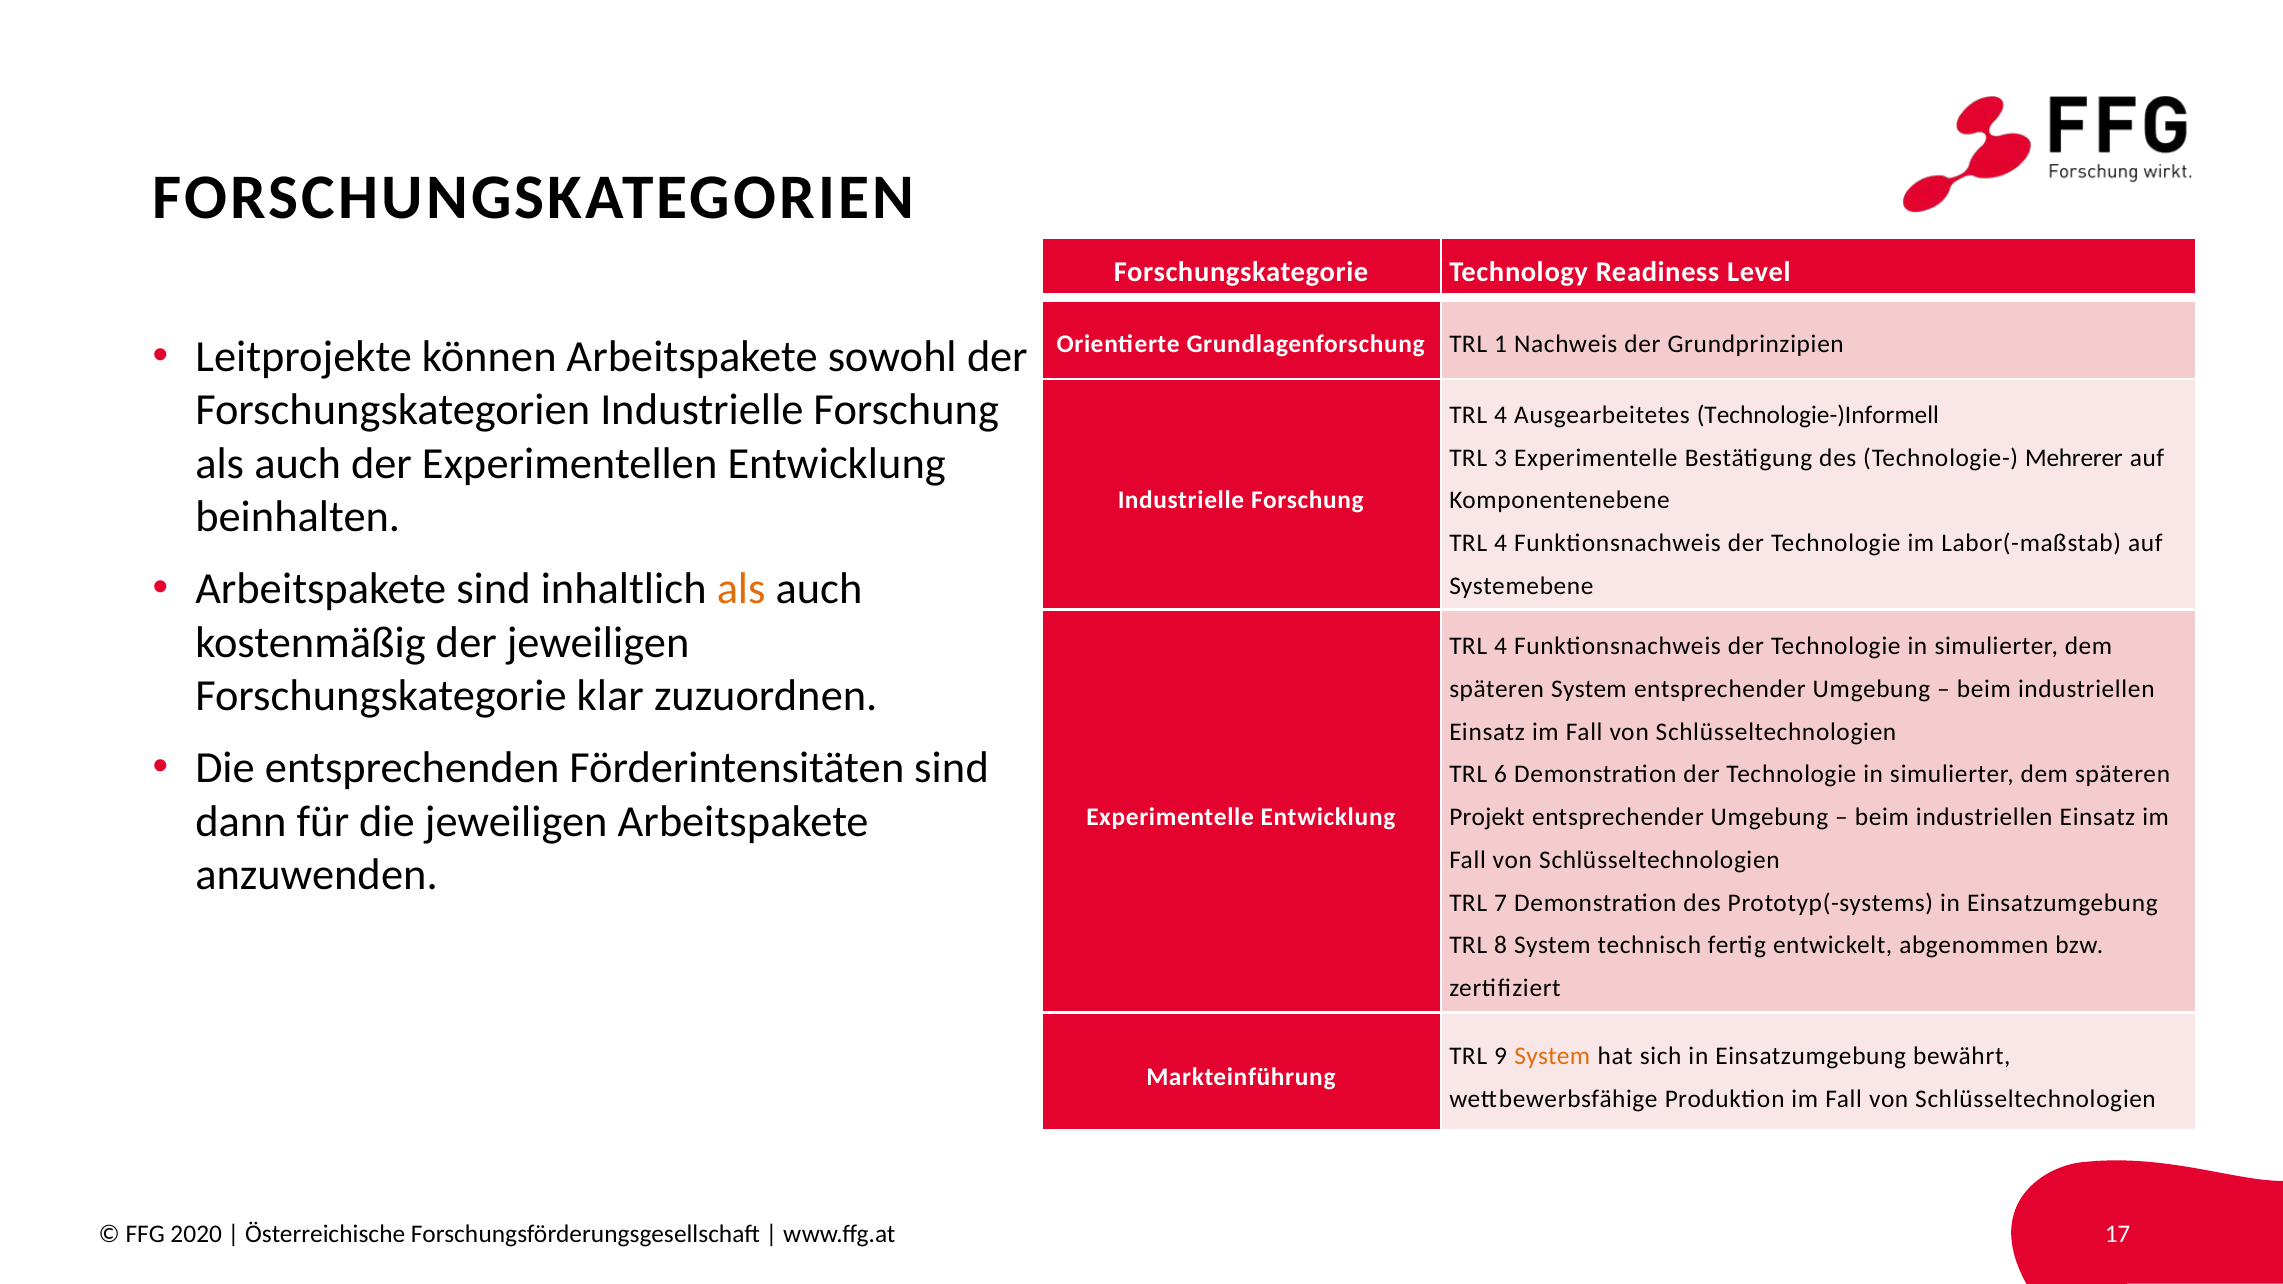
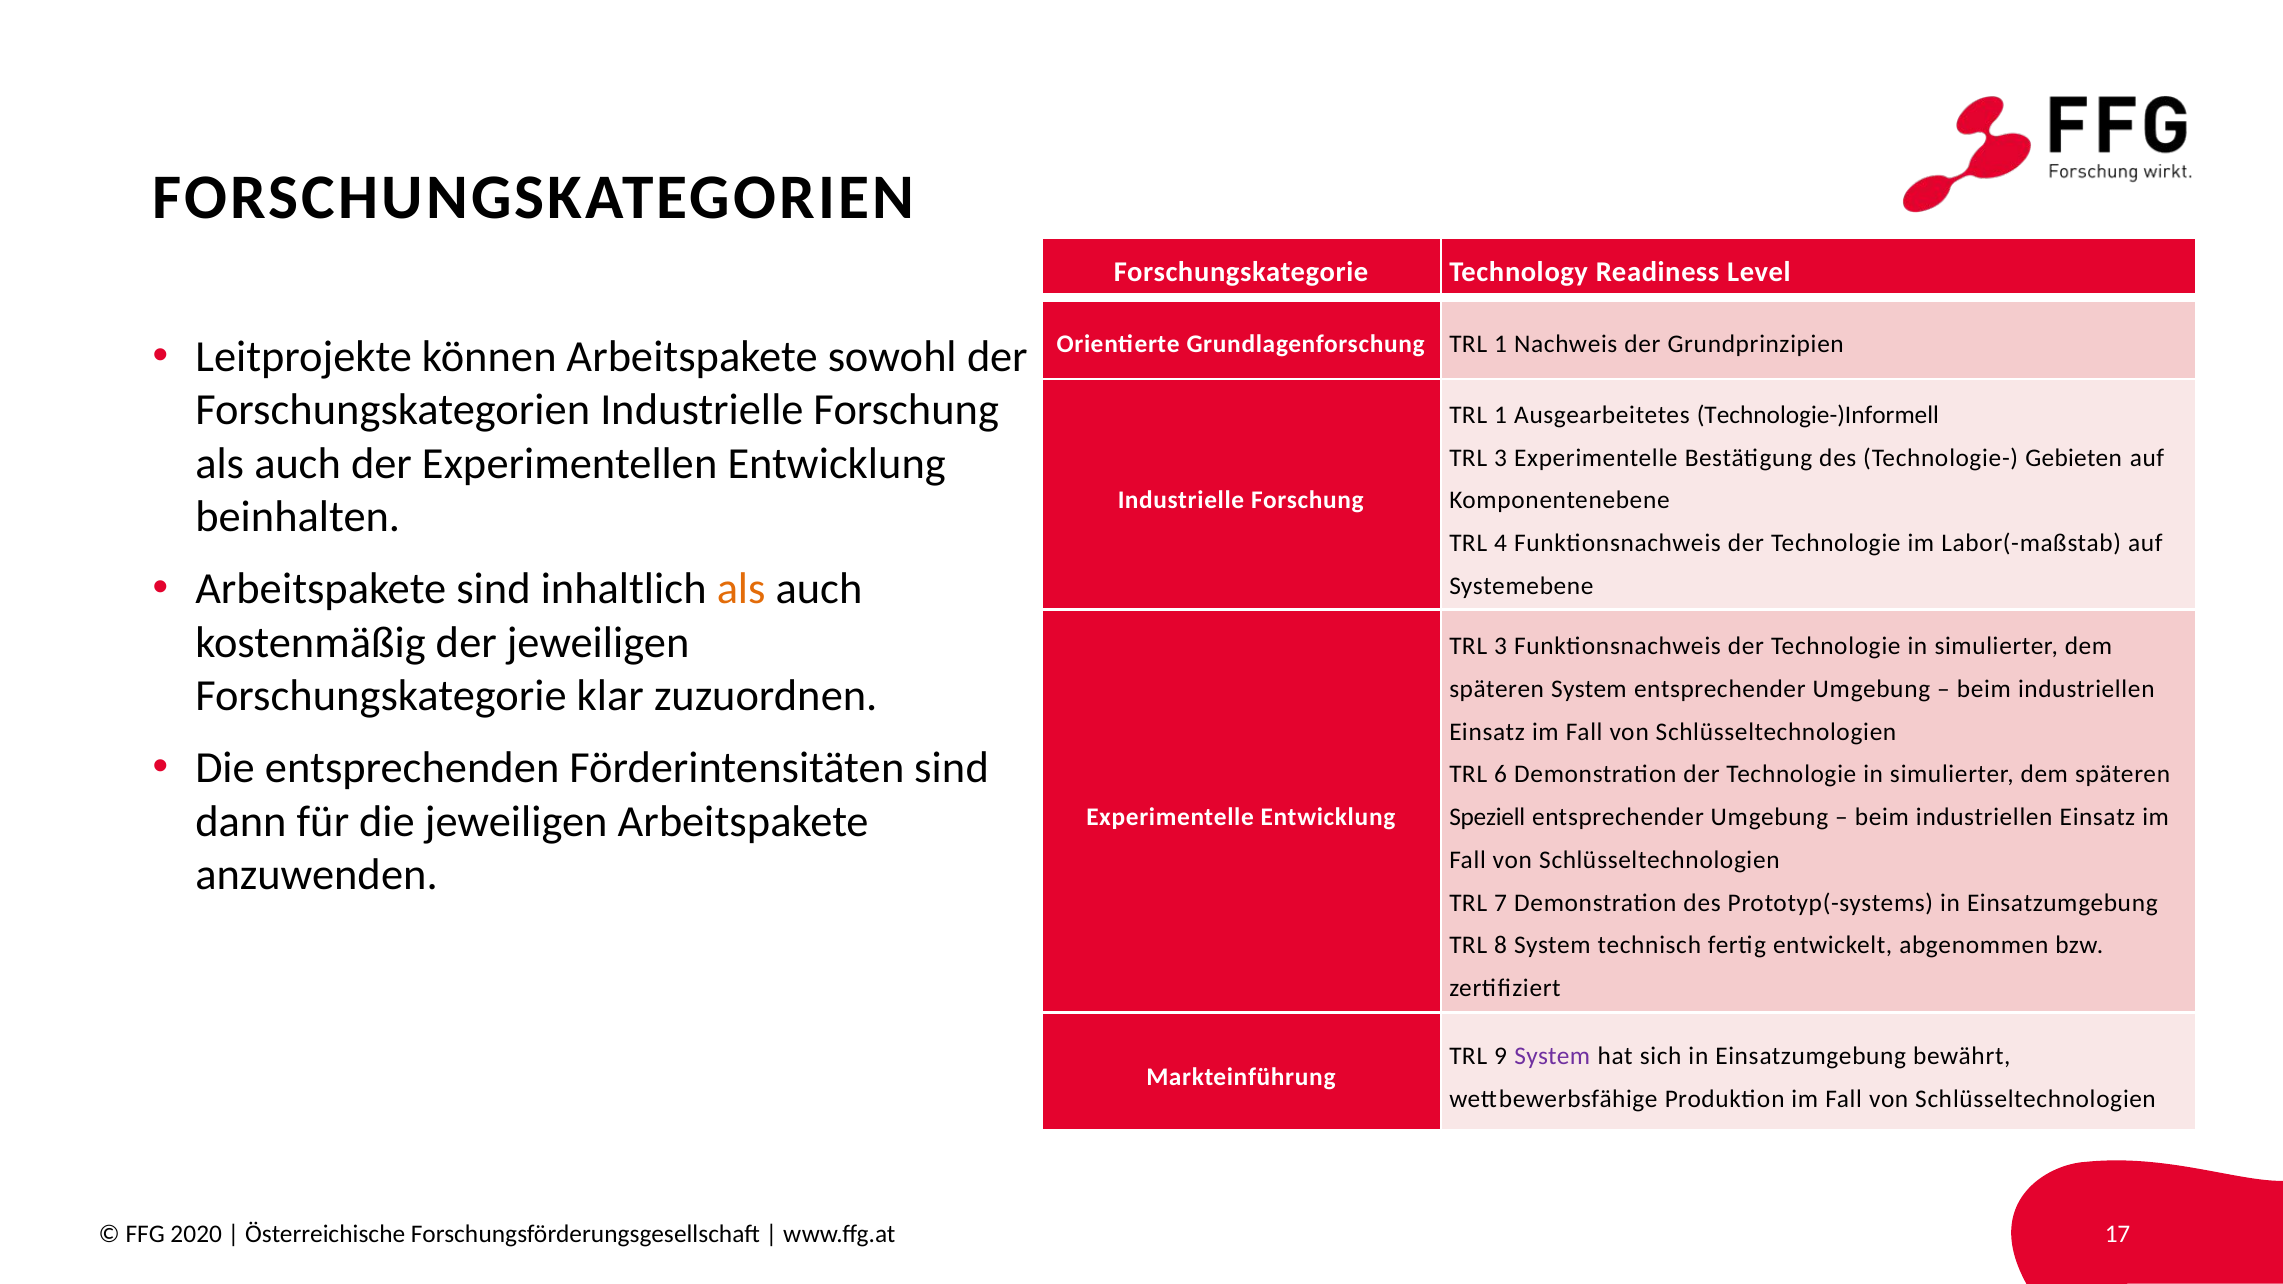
4: 4 -> 1 (1501, 415)
Mehrerer: Mehrerer -> Gebieten (2074, 458)
4: 4 -> 3 (1501, 646)
Projekt: Projekt -> Speziell (1487, 817)
System colour: orange -> purple (1552, 1056)
